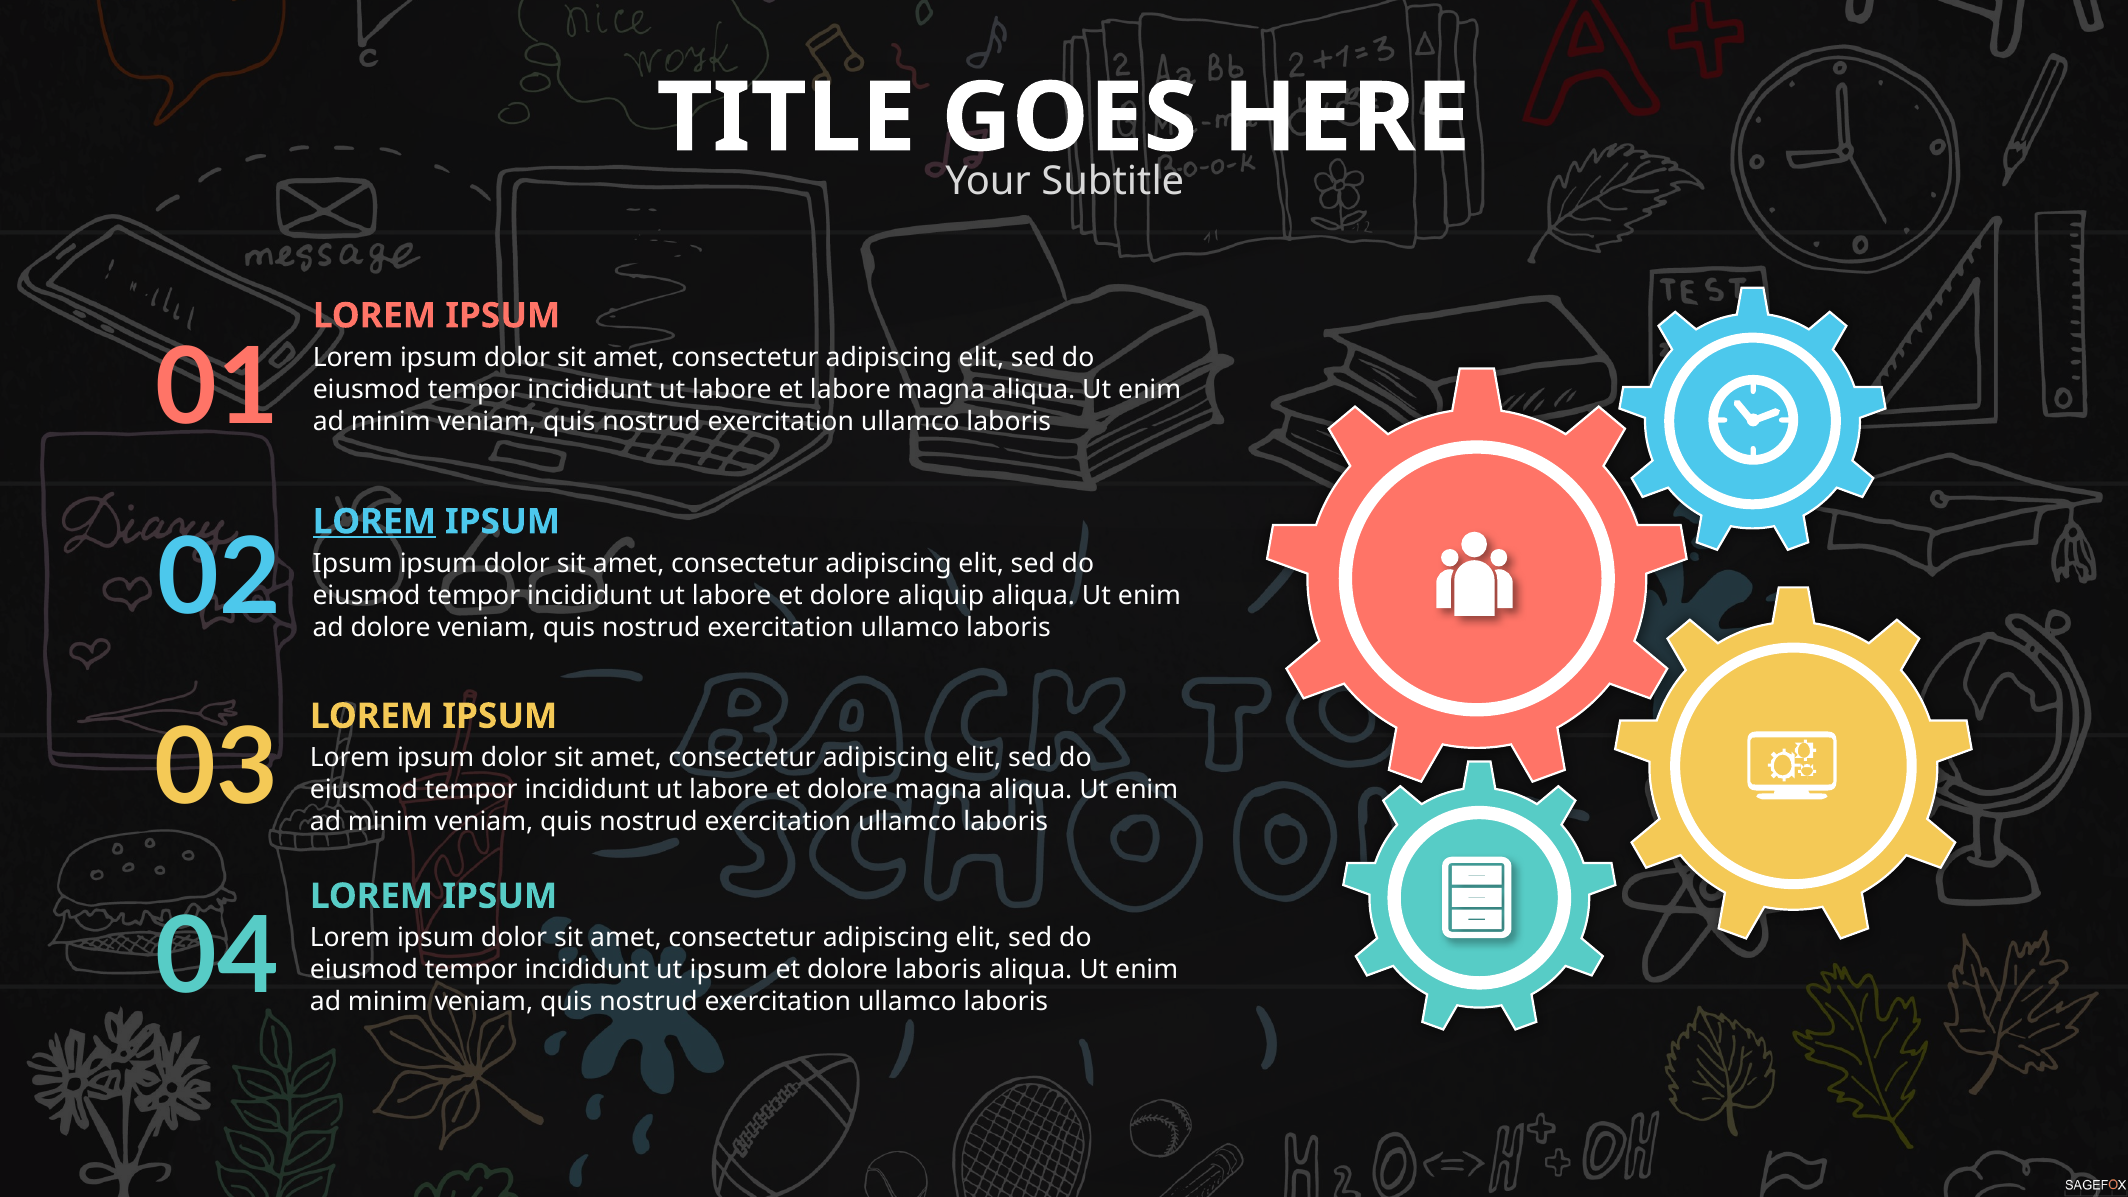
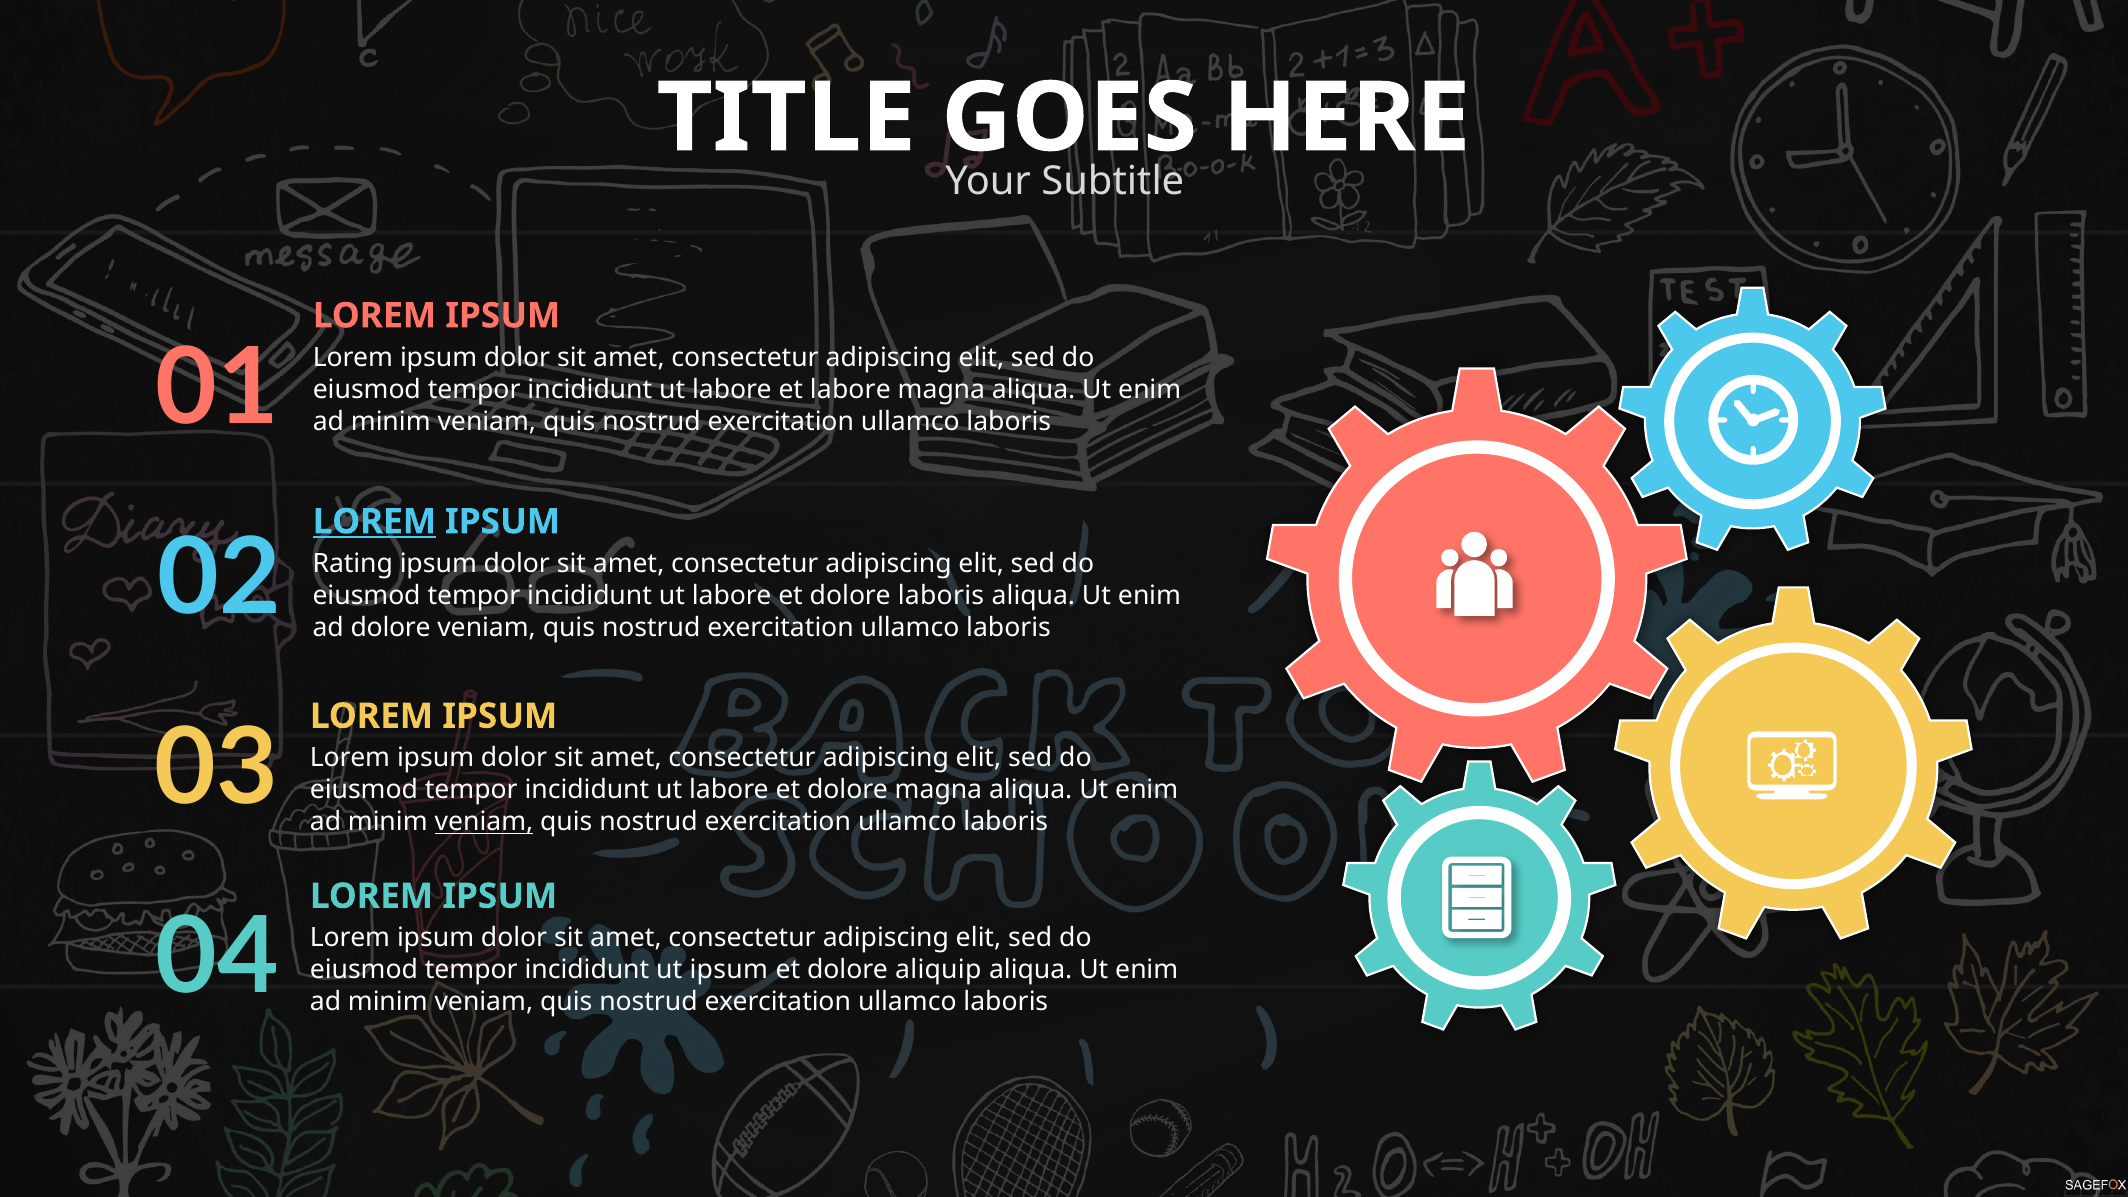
Ipsum: Ipsum -> Rating (353, 564)
dolore aliquip: aliquip -> laboris (941, 596)
veniam underline: none -> present (484, 822)
dolore laboris: laboris -> aliquip (938, 970)
